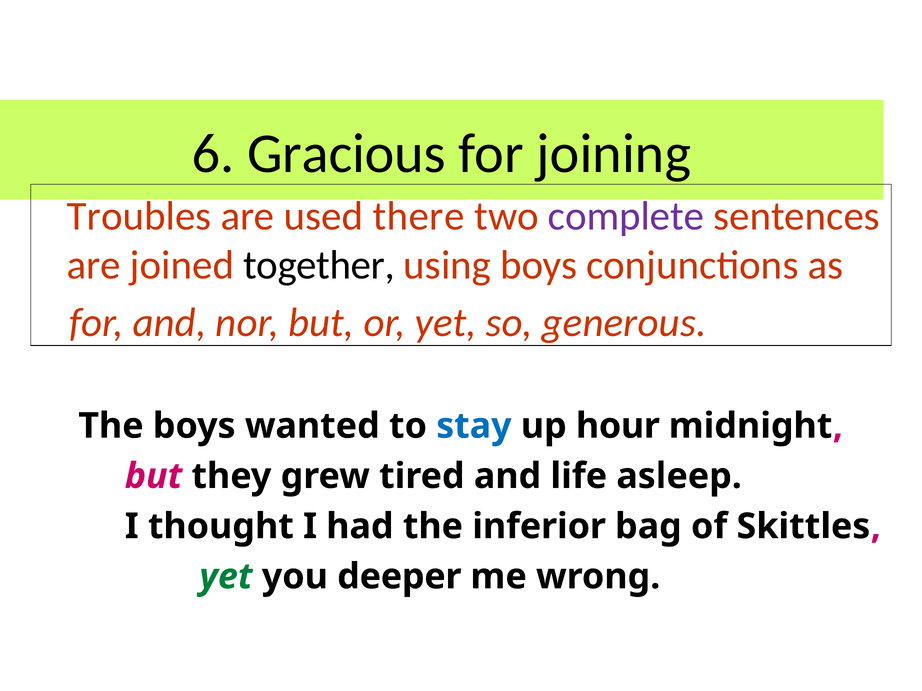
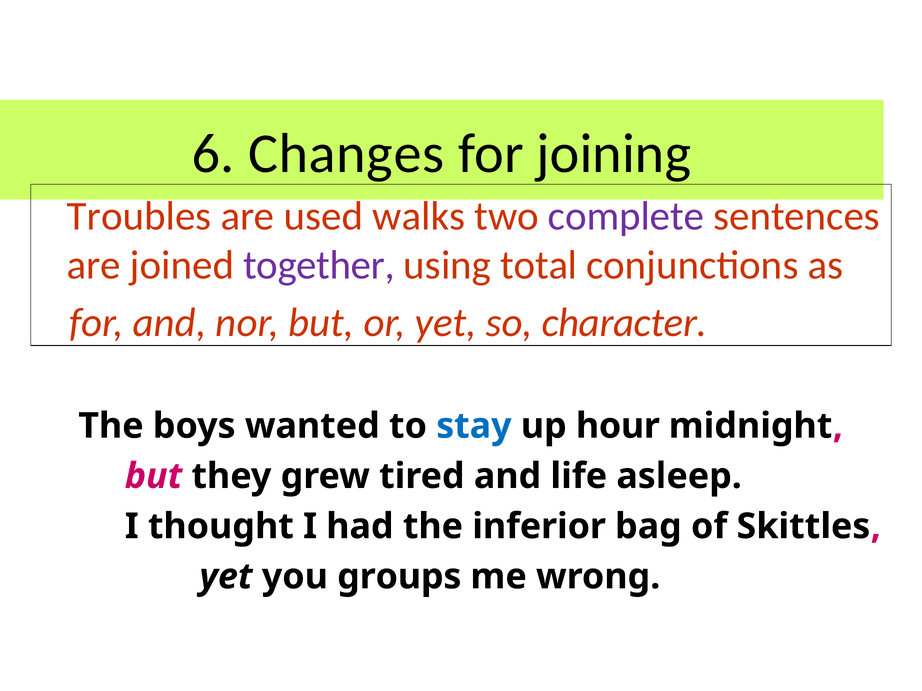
Gracious: Gracious -> Changes (346, 154)
there: there -> walks (419, 216)
together colour: black -> purple (319, 266)
using boys: boys -> total (539, 266)
generous: generous -> character (624, 323)
yet colour: green -> black (226, 577)
deeper: deeper -> groups (399, 577)
